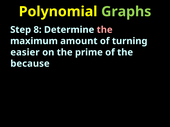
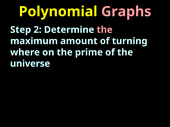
Graphs colour: light green -> pink (126, 12)
8: 8 -> 2 (38, 30)
easier: easier -> where (25, 53)
because: because -> universe (30, 64)
